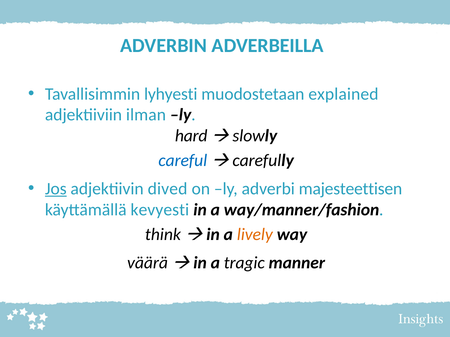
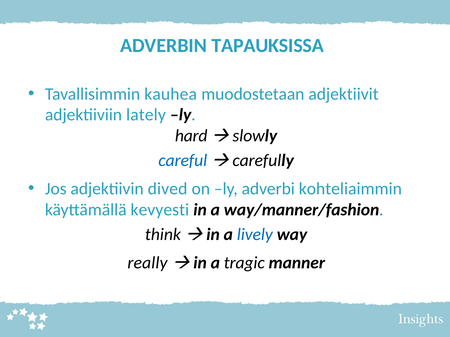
ADVERBEILLA: ADVERBEILLA -> TAPAUKSISSA (268, 46)
lyhyesti: lyhyesti -> kauhea (171, 94)
explained: explained -> adjektiivit (343, 94)
ilman: ilman -> lately (146, 115)
Jos underline: present -> none (56, 189)
majesteettisen: majesteettisen -> kohteliaimmin (350, 189)
lively colour: orange -> blue (255, 235)
väärä: väärä -> really (147, 263)
